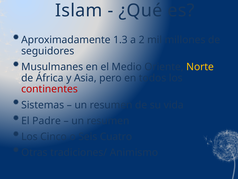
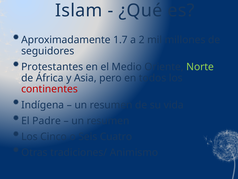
1.3: 1.3 -> 1.7 (120, 40)
Musulmanes: Musulmanes -> Protestantes (52, 67)
Norte colour: yellow -> light green (200, 67)
Sistemas: Sistemas -> Indígena (43, 105)
